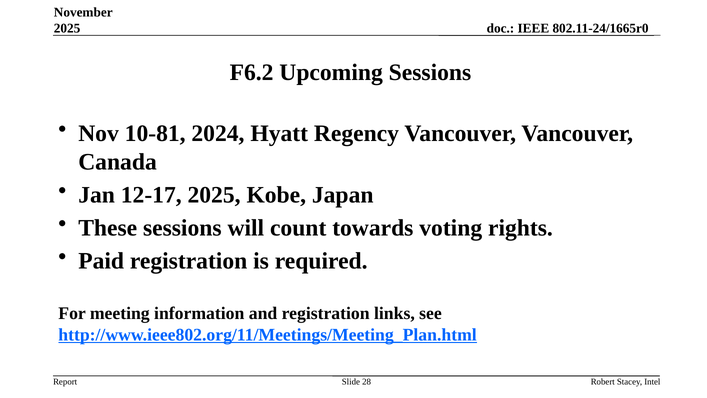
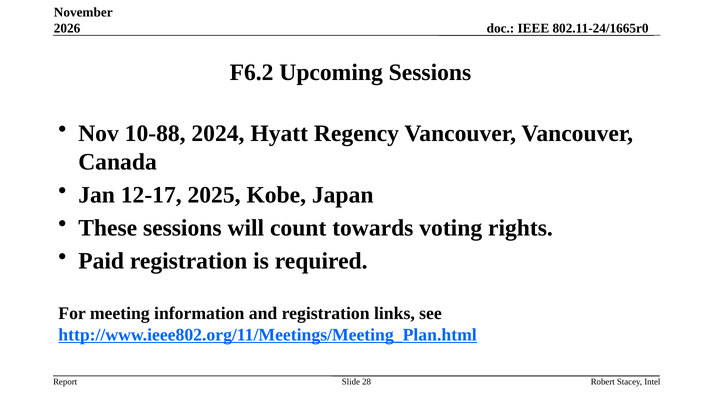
2025: 2025 -> 2026 (67, 28)
10-81: 10-81 -> 10-88 (155, 133)
